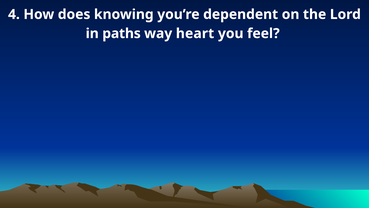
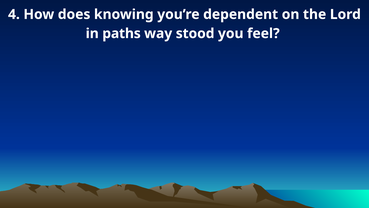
heart: heart -> stood (195, 33)
